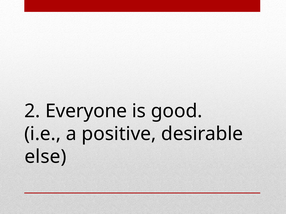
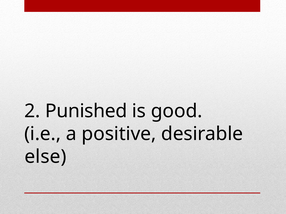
Everyone: Everyone -> Punished (86, 111)
